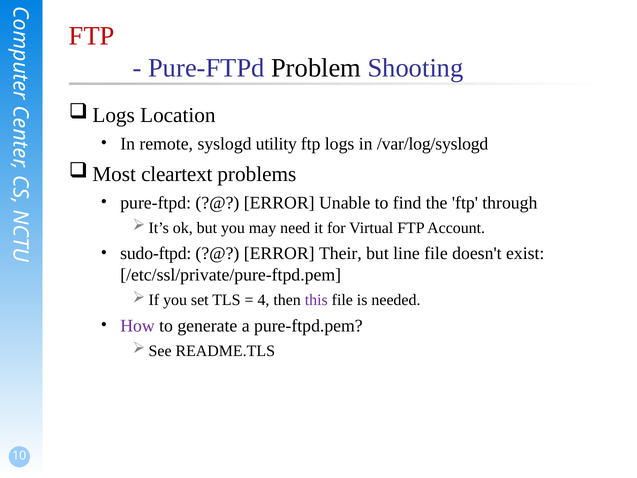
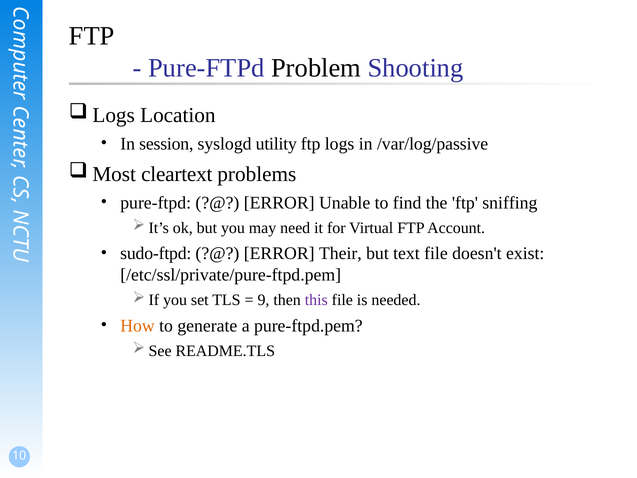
FTP colour: red -> black (92, 36)
remote: remote -> session (166, 144)
/var/log/syslogd: /var/log/syslogd -> /var/log/passive (433, 144)
through: through -> sniffing (510, 203)
line: line -> text (406, 253)
4: 4 -> 9 (263, 300)
How colour: purple -> orange (138, 326)
